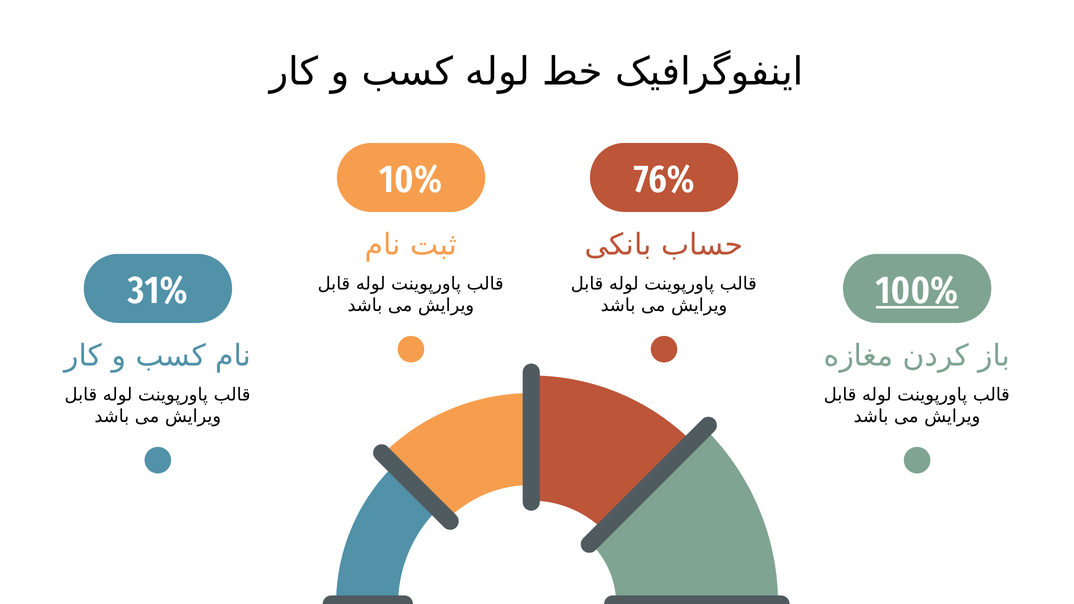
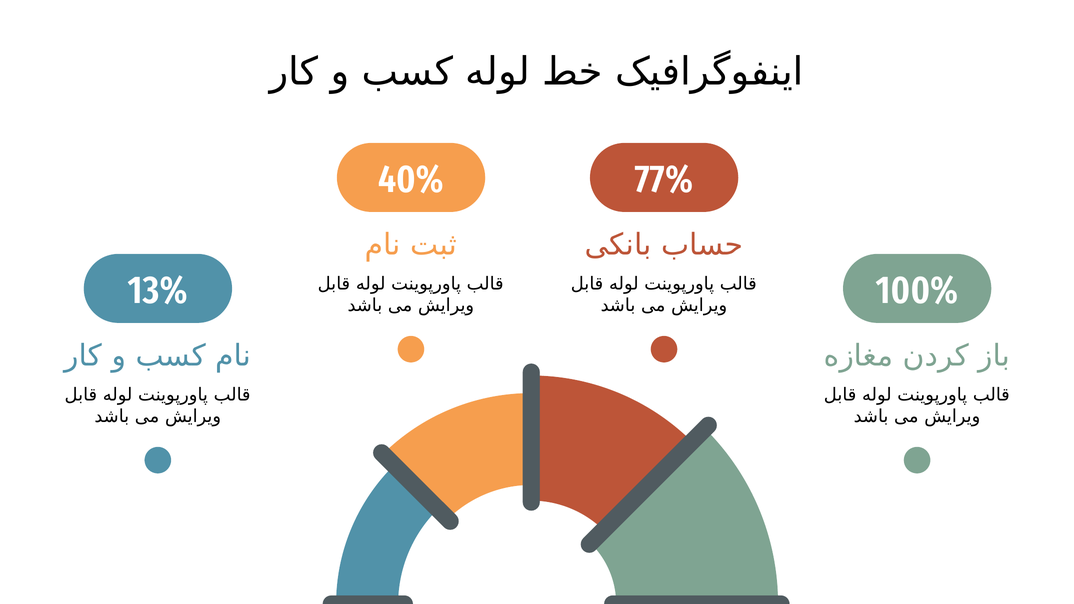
10%: 10% -> 40% (411, 180)
76%: 76% -> 77% (664, 180)
31%: 31% -> 13% (158, 291)
100% underline: present -> none (917, 291)
